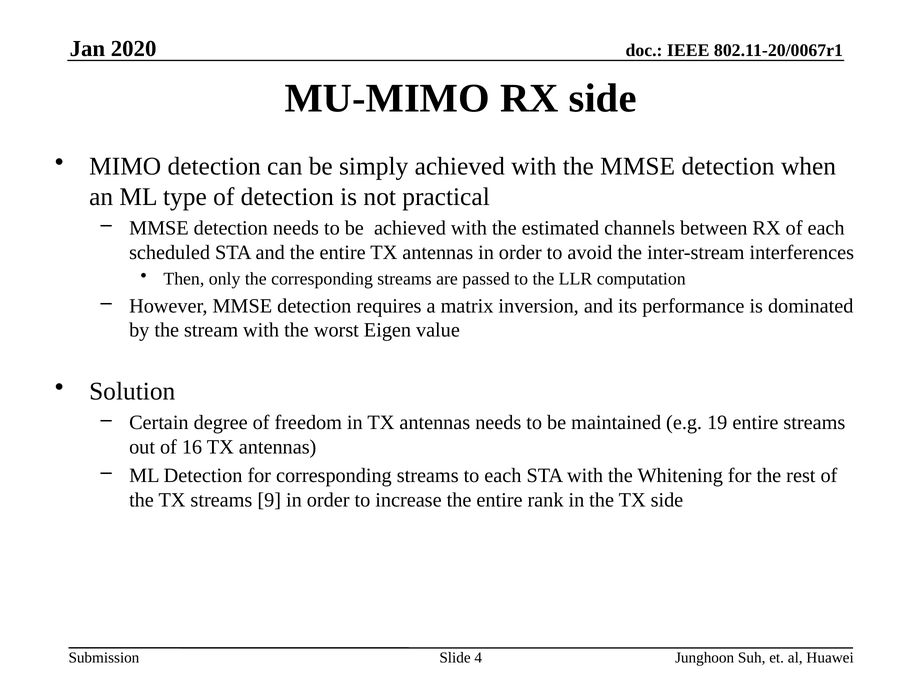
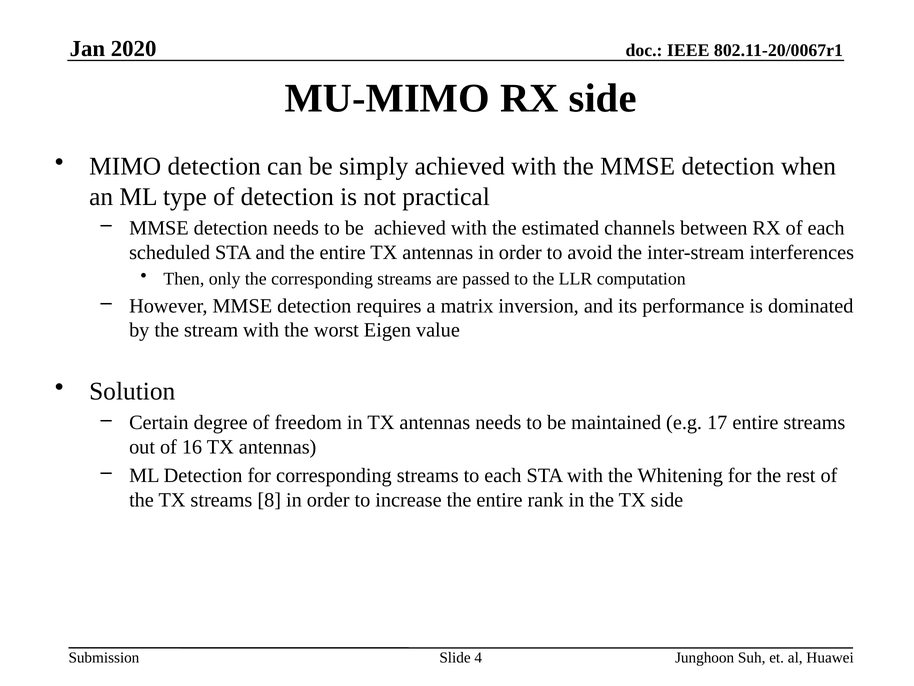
19: 19 -> 17 (717, 422)
9: 9 -> 8 (269, 500)
